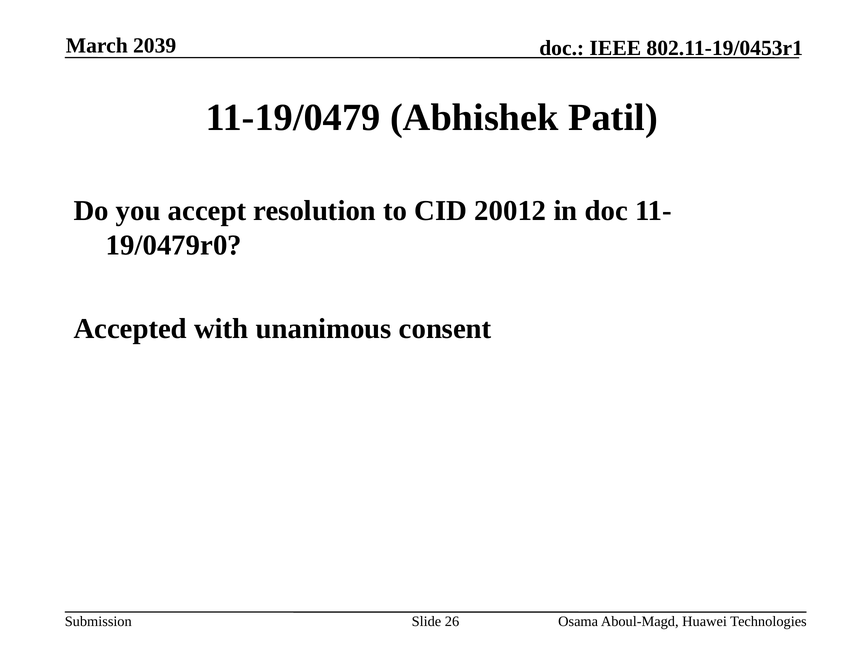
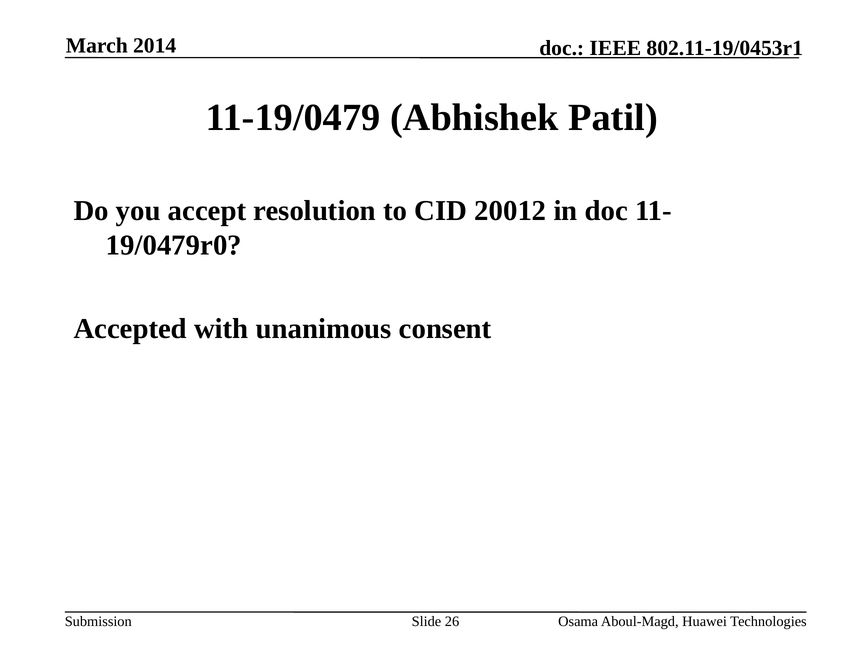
2039: 2039 -> 2014 (155, 46)
